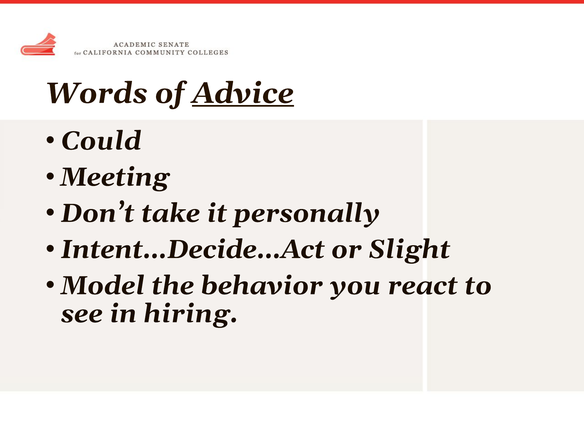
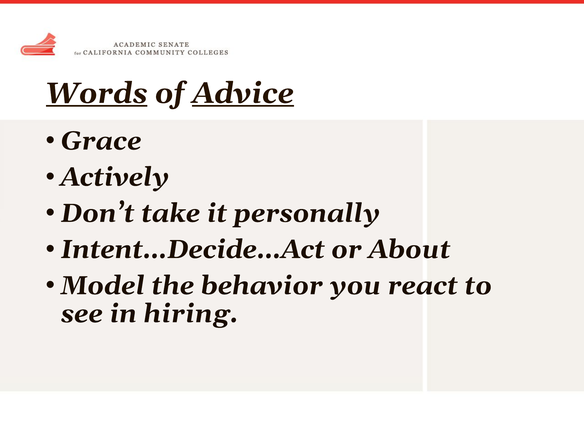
Words underline: none -> present (97, 93)
Could: Could -> Grace (101, 141)
Meeting: Meeting -> Actively (115, 177)
Slight: Slight -> About (409, 249)
